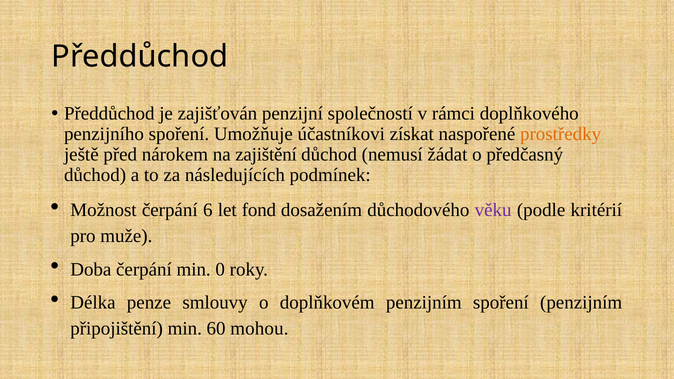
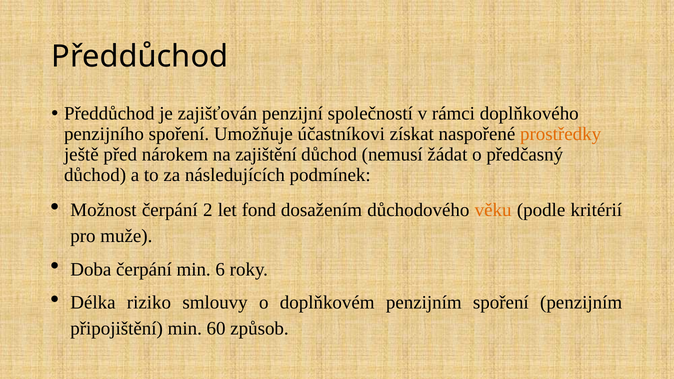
6: 6 -> 2 (208, 210)
věku colour: purple -> orange (493, 210)
0: 0 -> 6 (220, 269)
penze: penze -> riziko (149, 303)
mohou: mohou -> způsob (259, 329)
